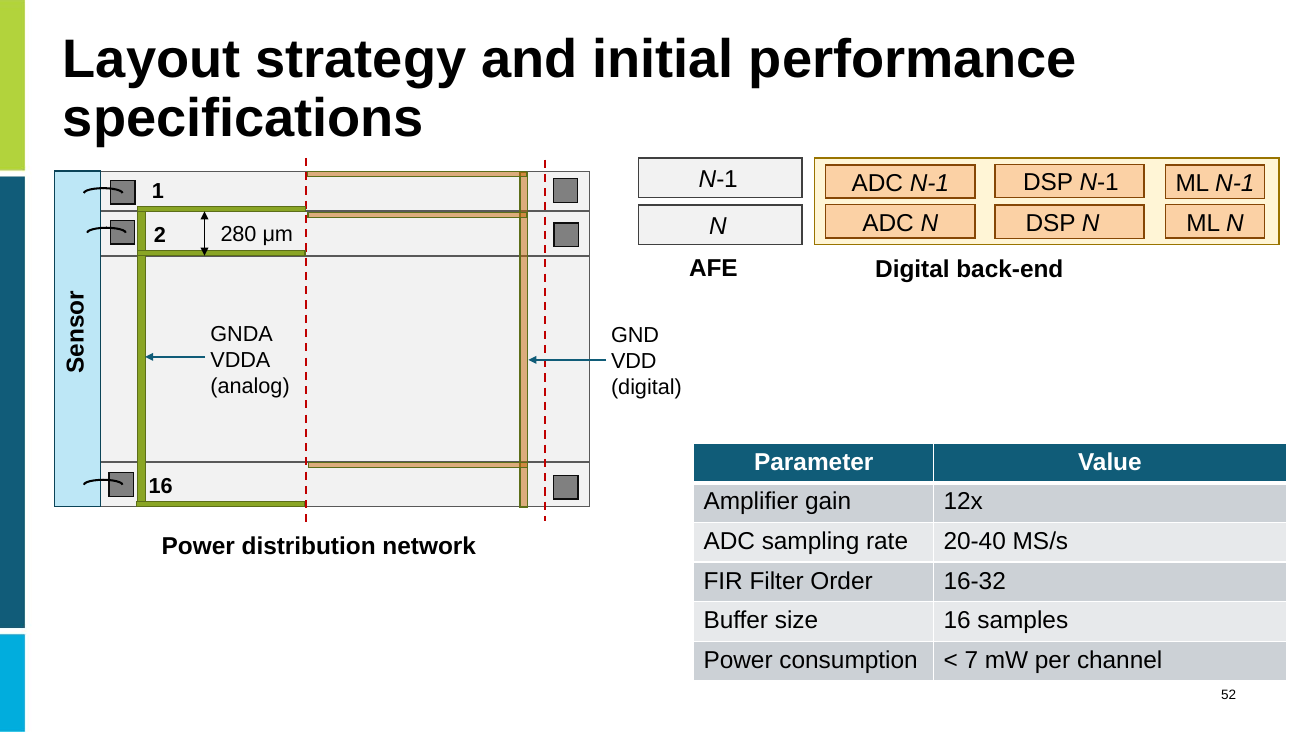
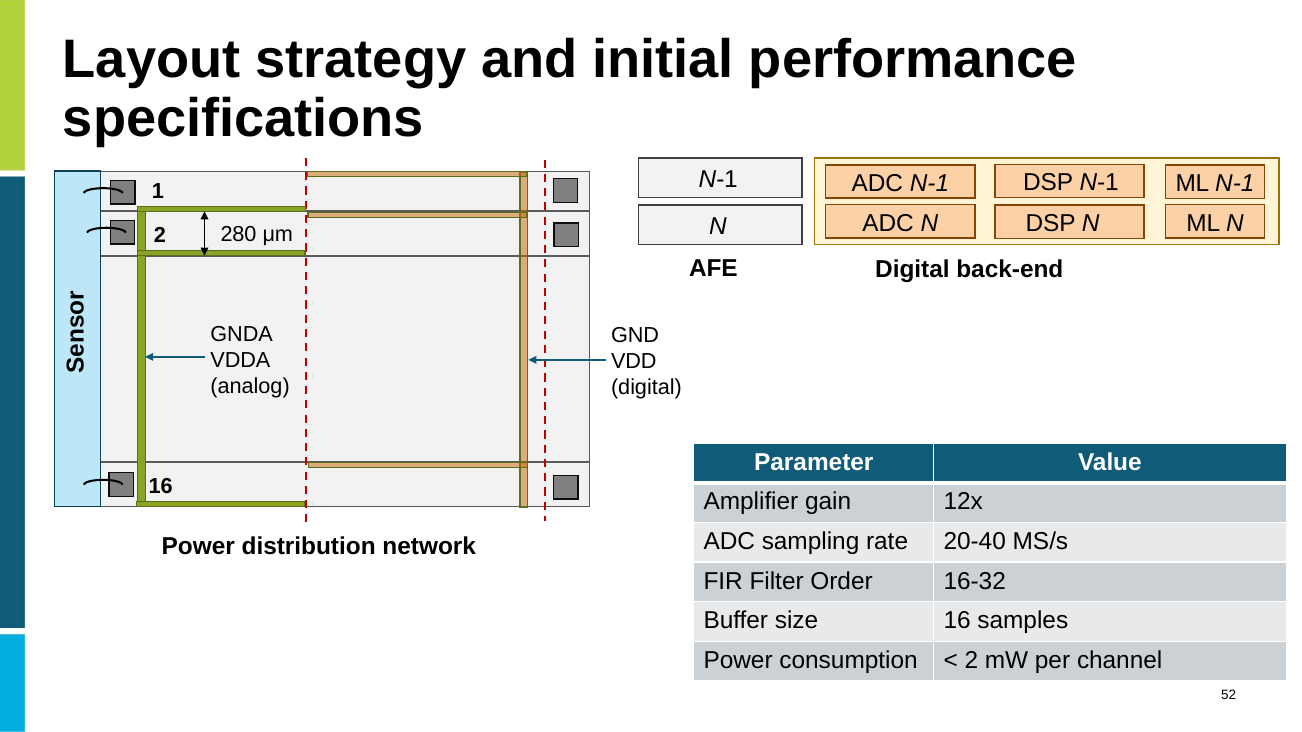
7: 7 -> 2 (971, 660)
